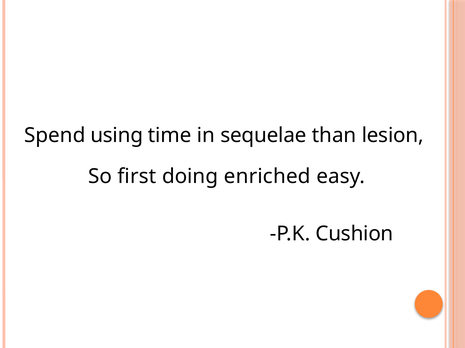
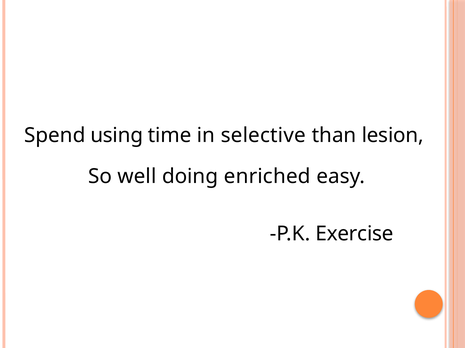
sequelae: sequelae -> selective (263, 136)
first: first -> well (137, 177)
Cushion: Cushion -> Exercise (355, 234)
